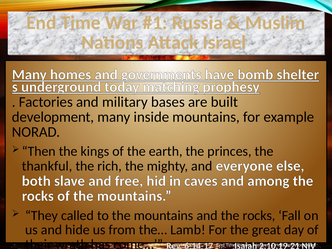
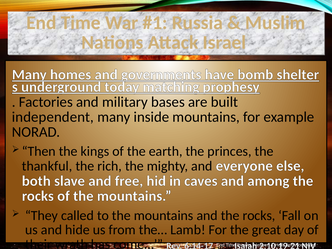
development: development -> independent (53, 117)
